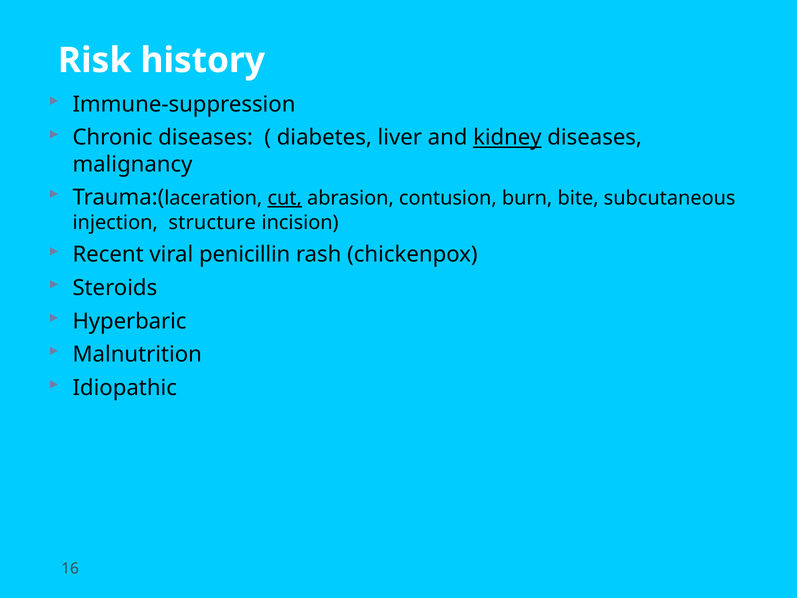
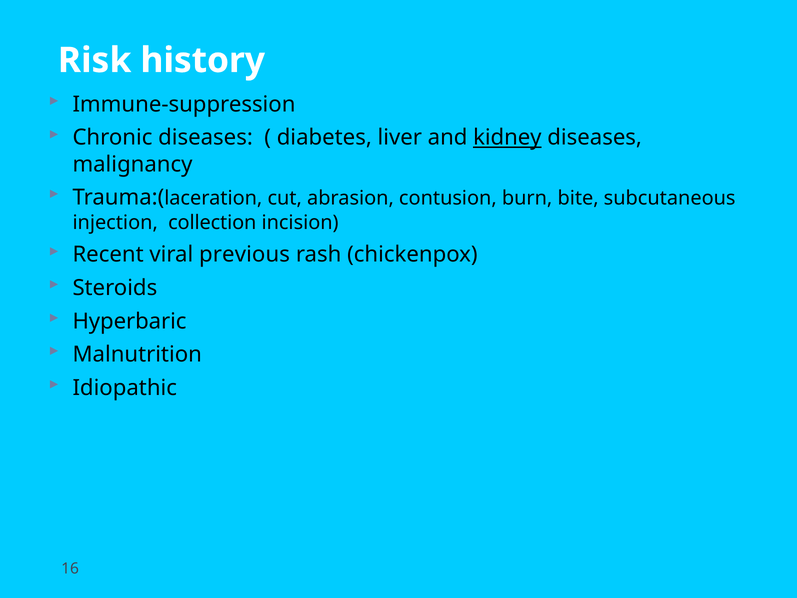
cut underline: present -> none (285, 198)
structure: structure -> collection (212, 222)
penicillin: penicillin -> previous (245, 255)
